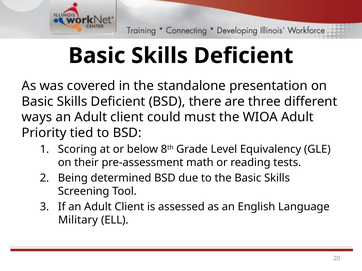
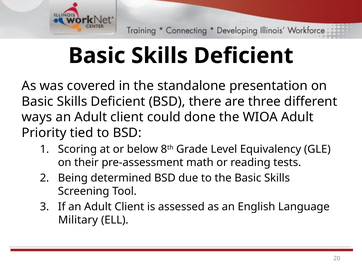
must: must -> done (200, 117)
